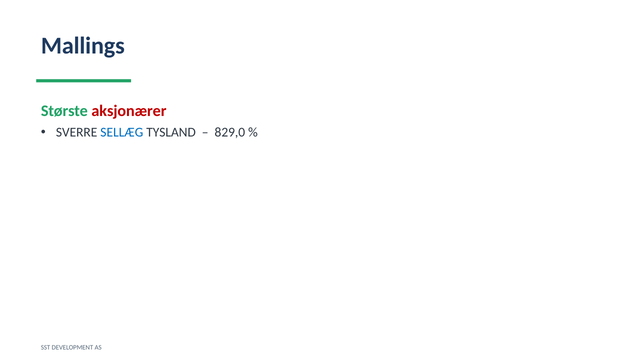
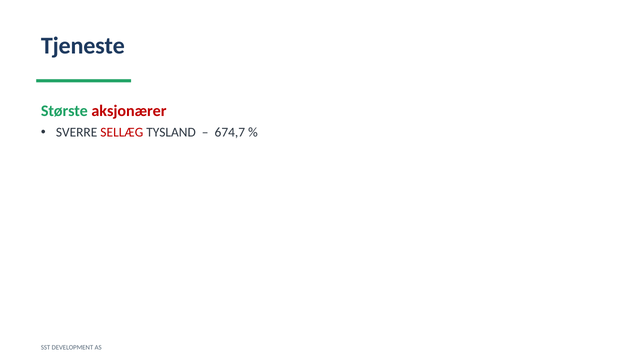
Mallings: Mallings -> Tjeneste (83, 46)
SELLÆG colour: blue -> red (122, 132)
829,0: 829,0 -> 674,7 (230, 132)
